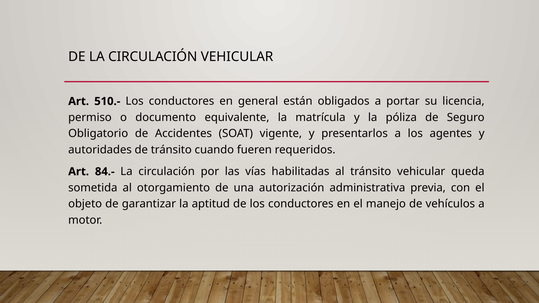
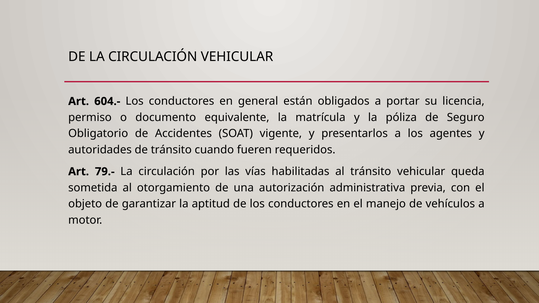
510.-: 510.- -> 604.- (107, 101)
84.-: 84.- -> 79.- (105, 172)
